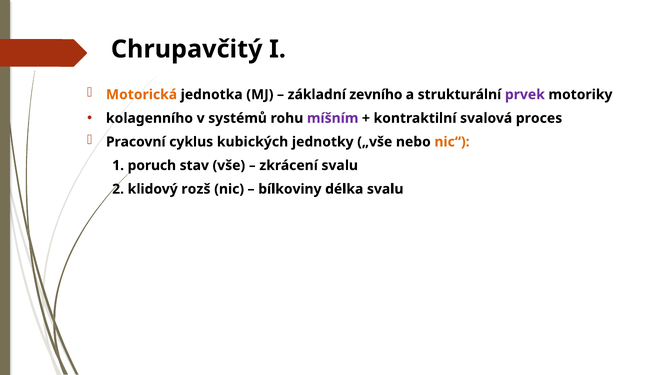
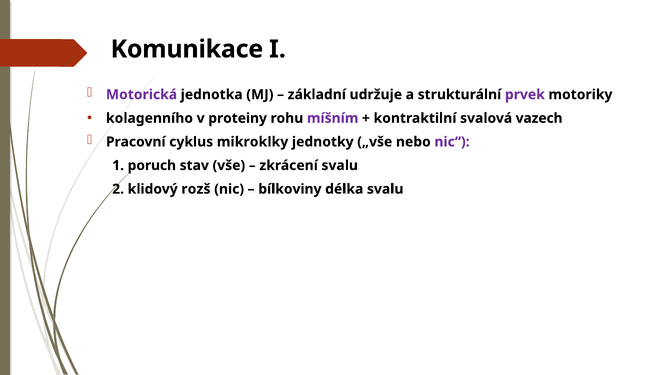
Chrupavčitý: Chrupavčitý -> Komunikace (187, 49)
Motorická colour: orange -> purple (142, 95)
zevního: zevního -> udržuje (376, 95)
systémů: systémů -> proteiny (238, 118)
proces: proces -> vazech (539, 118)
kubických: kubických -> mikroklky (253, 142)
nic“ colour: orange -> purple (452, 142)
